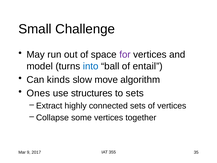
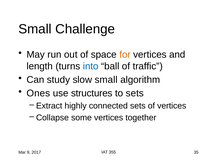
for colour: purple -> orange (125, 55)
model: model -> length (40, 66)
entail: entail -> traffic (148, 66)
kinds: kinds -> study (58, 80)
slow move: move -> small (106, 80)
